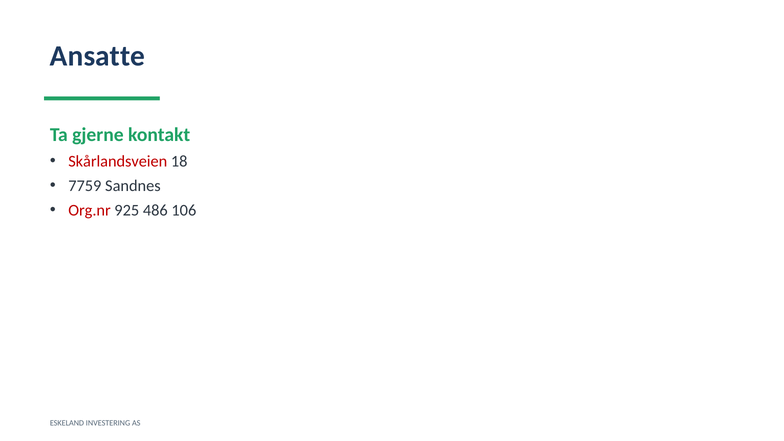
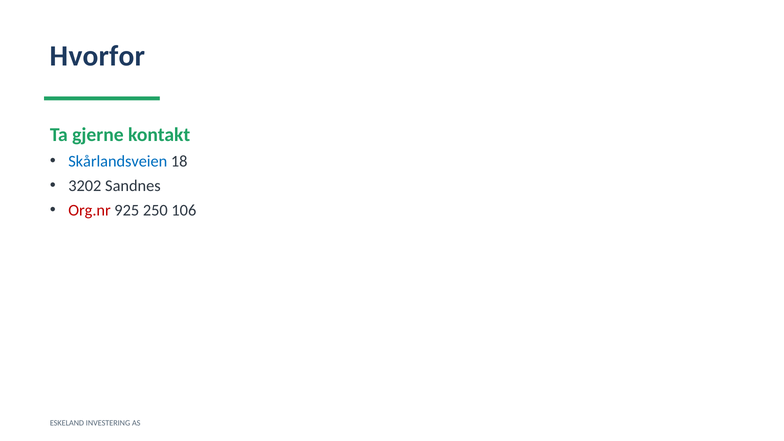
Ansatte: Ansatte -> Hvorfor (98, 56)
Skårlandsveien colour: red -> blue (118, 161)
7759: 7759 -> 3202 (85, 186)
486: 486 -> 250 (155, 210)
